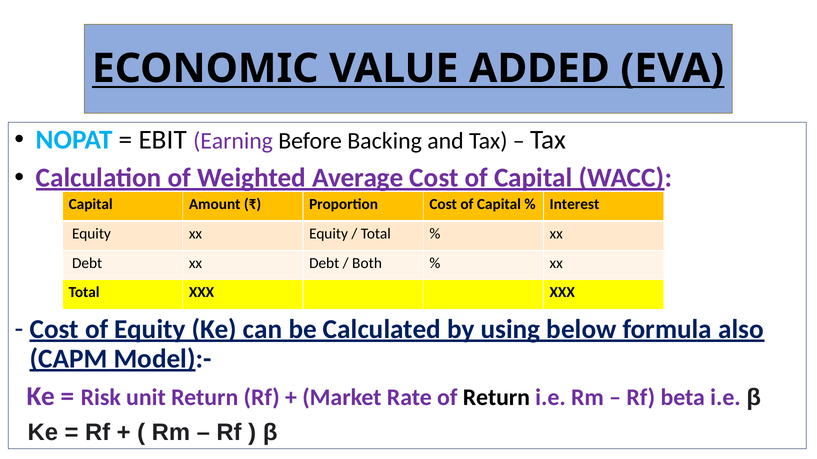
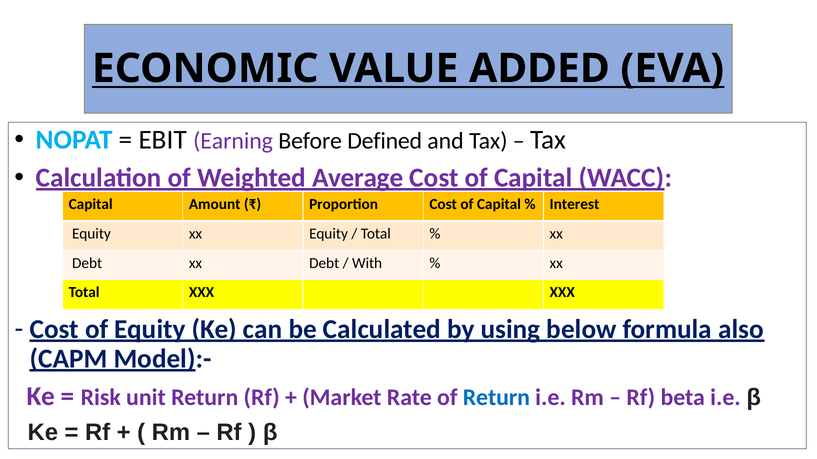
Backing: Backing -> Defined (385, 141)
Both: Both -> With (367, 263)
Return colour: black -> blue (496, 398)
